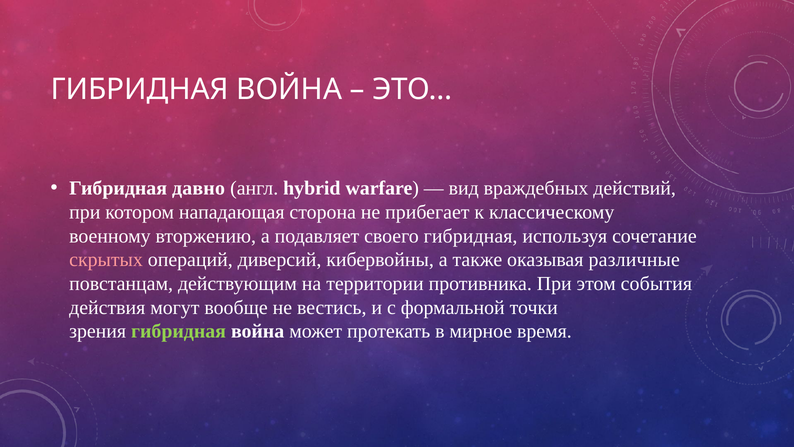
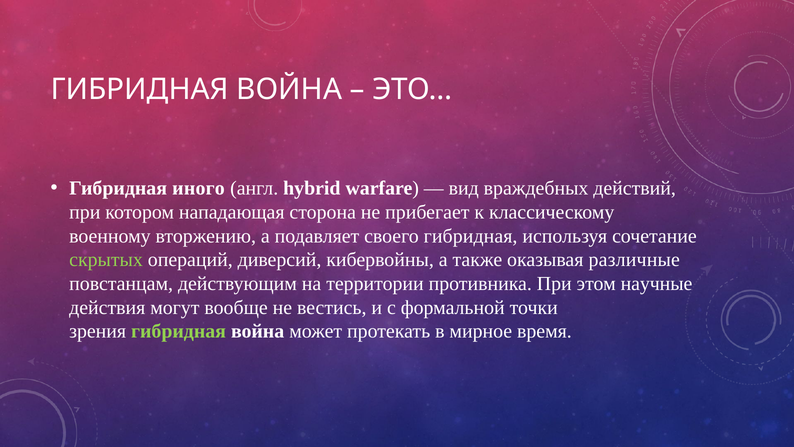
давно: давно -> иного (199, 188)
скрытых colour: pink -> light green (106, 260)
события: события -> научные (656, 284)
